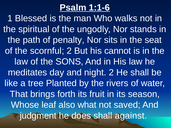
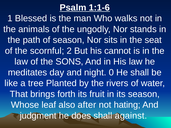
spiritual: spiritual -> animals (34, 29)
of penalty: penalty -> season (69, 40)
night 2: 2 -> 0 (111, 73)
what: what -> after (87, 105)
saved: saved -> hating (127, 105)
